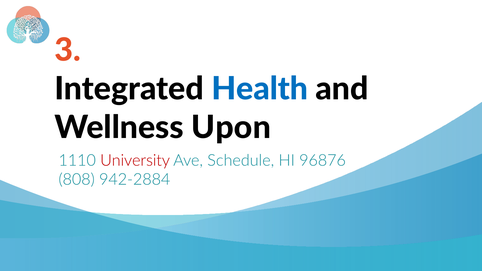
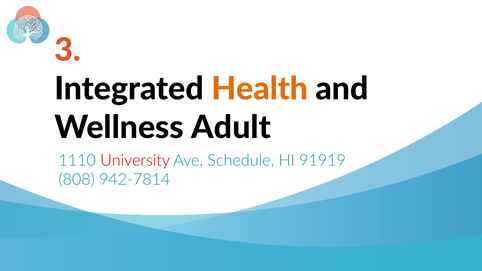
Health colour: blue -> orange (260, 89)
Upon: Upon -> Adult (231, 128)
96876: 96876 -> 91919 (323, 160)
942-2884: 942-2884 -> 942-7814 (135, 180)
